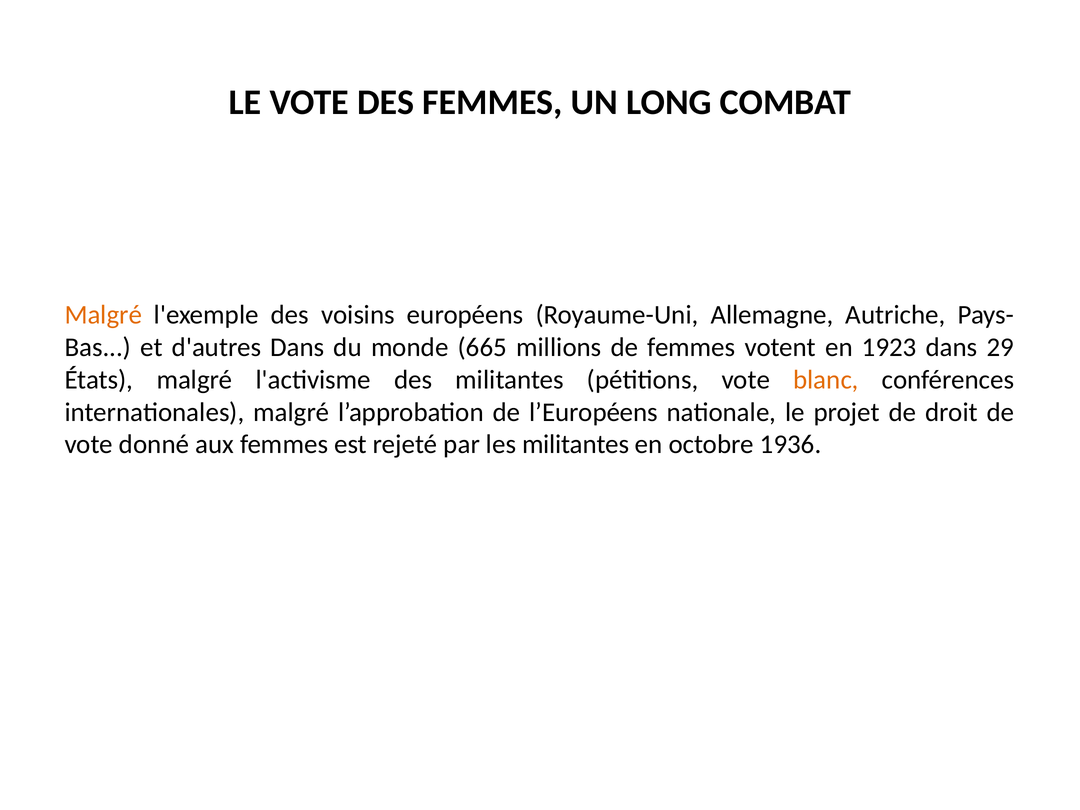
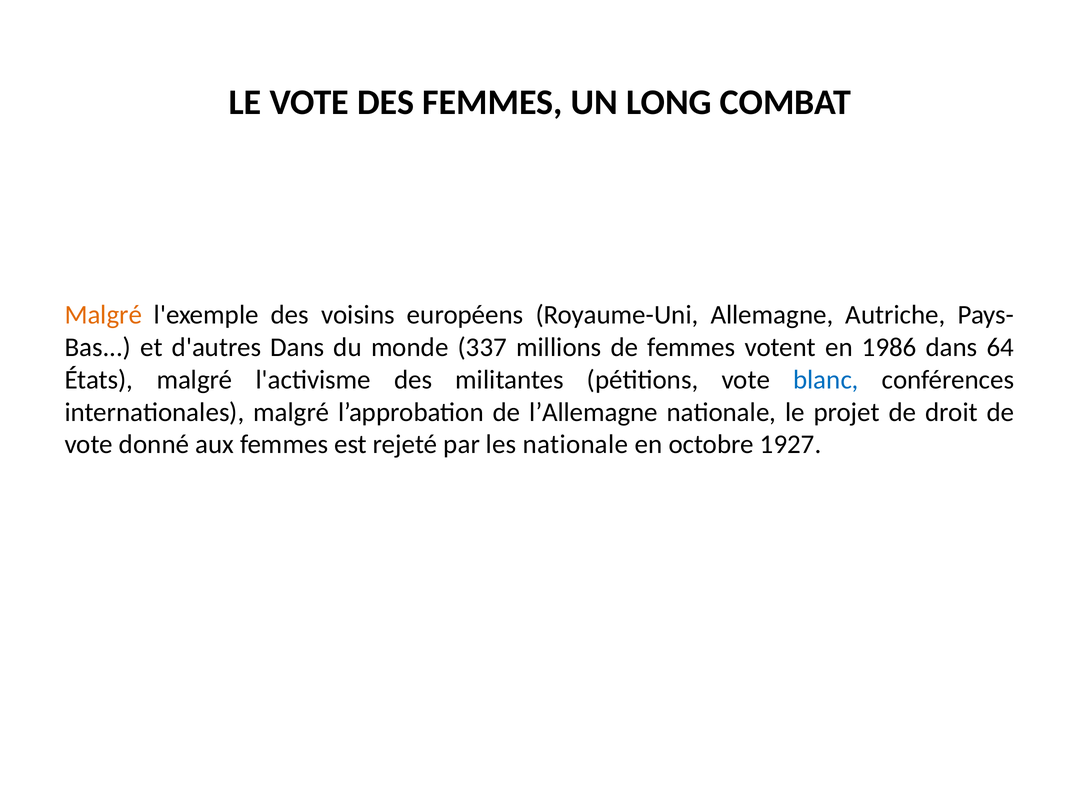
665: 665 -> 337 (482, 347)
1923: 1923 -> 1986 (889, 347)
29: 29 -> 64 (1000, 347)
blanc colour: orange -> blue (826, 380)
l’Européens: l’Européens -> l’Allemagne (594, 412)
les militantes: militantes -> nationale (575, 445)
1936: 1936 -> 1927 (791, 445)
